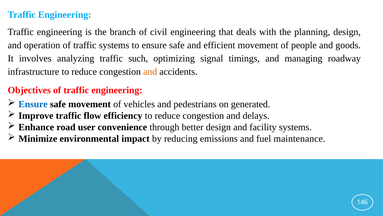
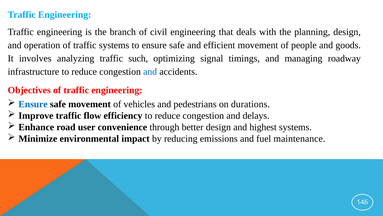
and colour: orange -> blue (150, 71)
generated: generated -> durations (250, 104)
facility: facility -> highest (263, 127)
